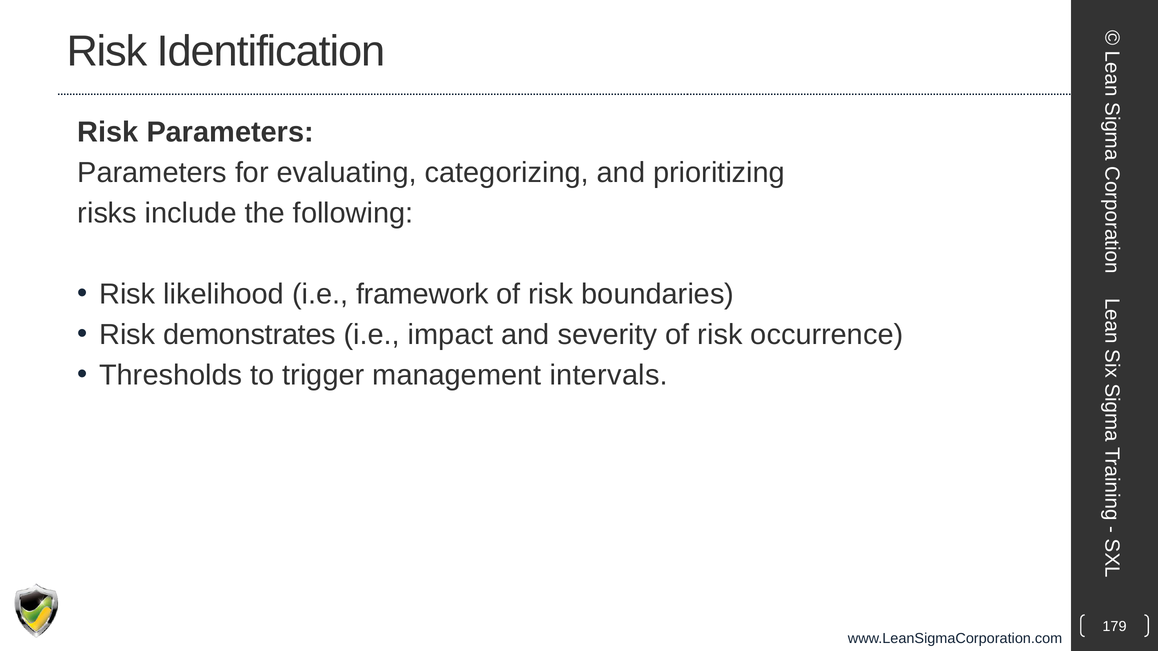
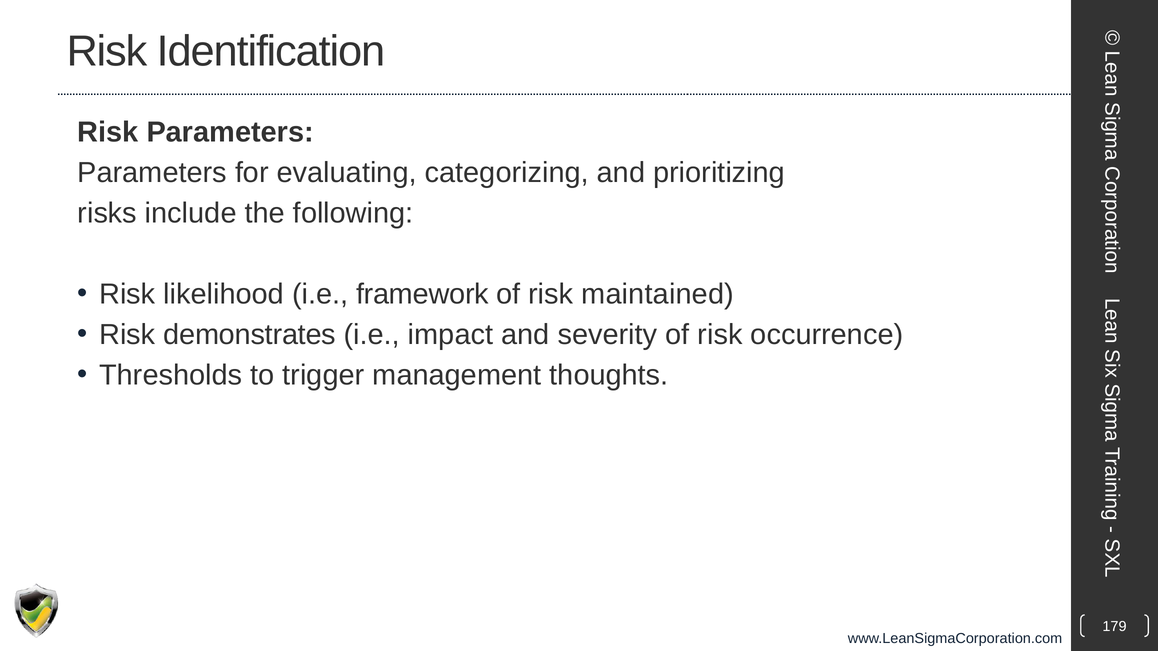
boundaries: boundaries -> maintained (658, 294)
intervals: intervals -> thoughts (609, 375)
